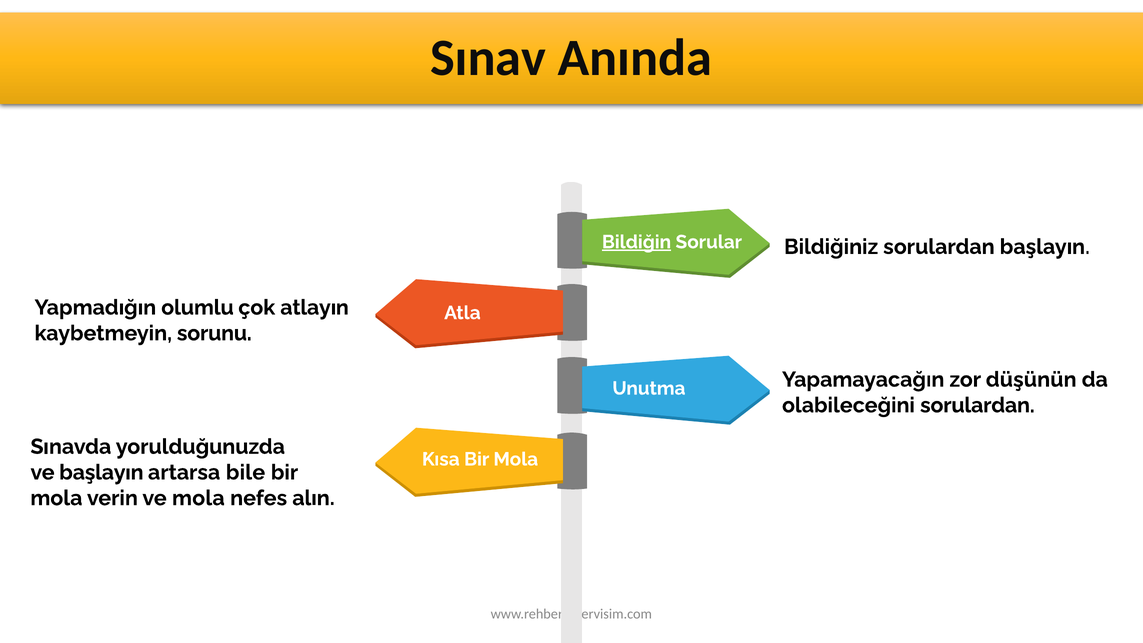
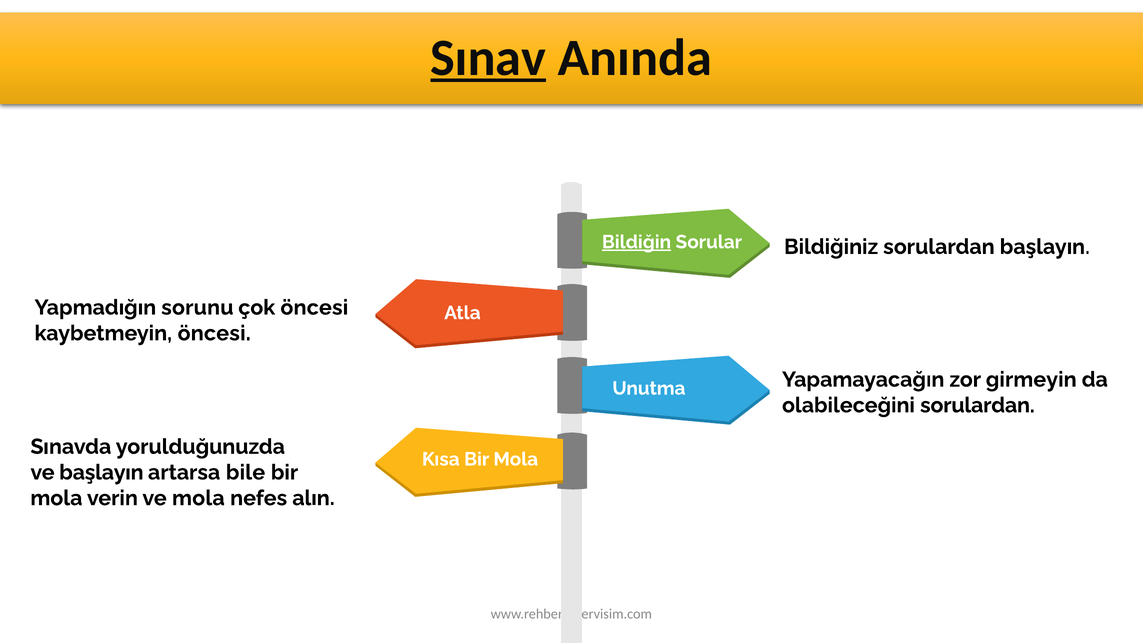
Sınav underline: none -> present (488, 58)
olumlu: olumlu -> sorunu (197, 308)
çok atlayın: atlayın -> öncesi (314, 308)
kaybetmeyin sorunu: sorunu -> öncesi (214, 333)
düşünün: düşünün -> girmeyin (1031, 380)
